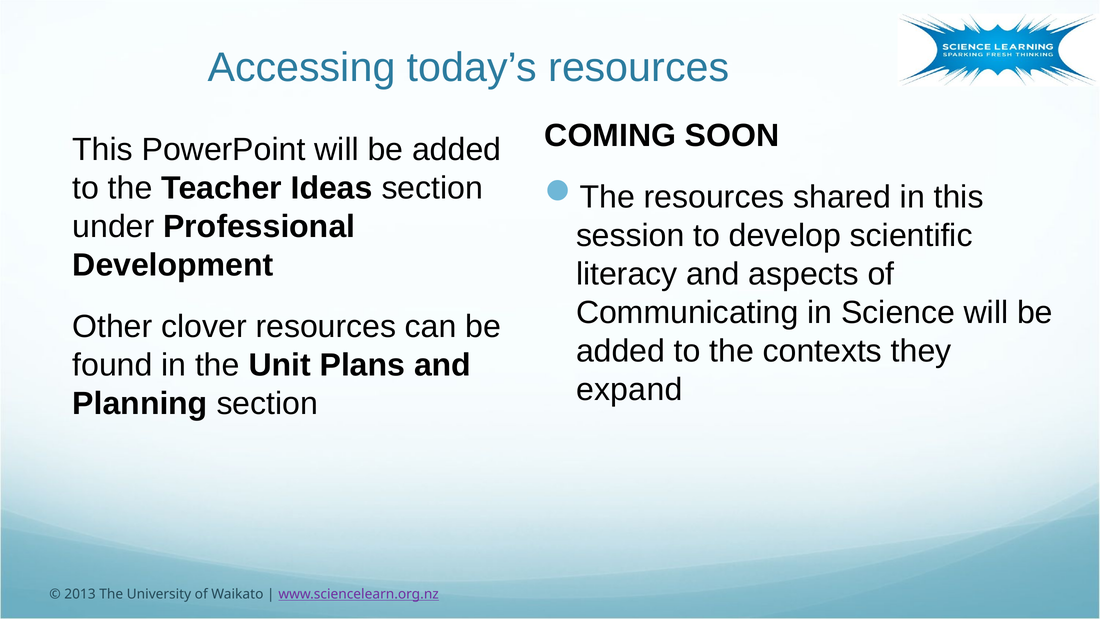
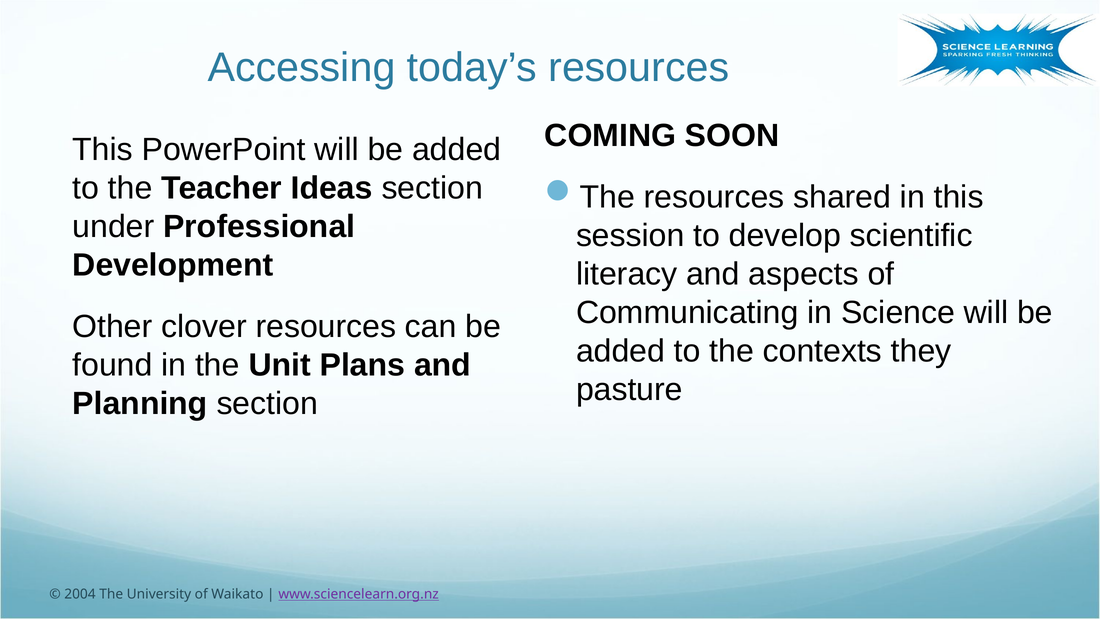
expand: expand -> pasture (629, 390)
2013: 2013 -> 2004 (80, 594)
